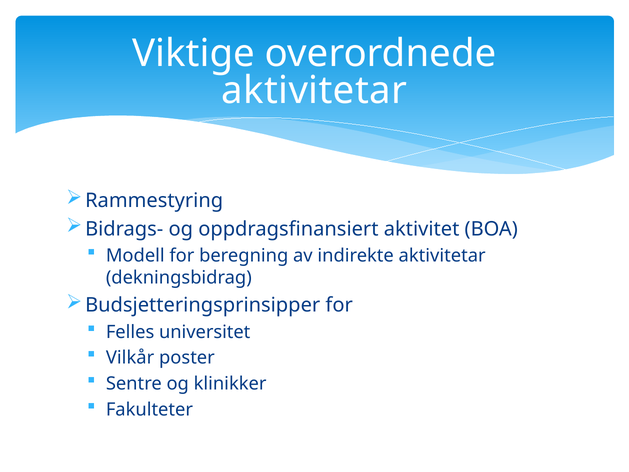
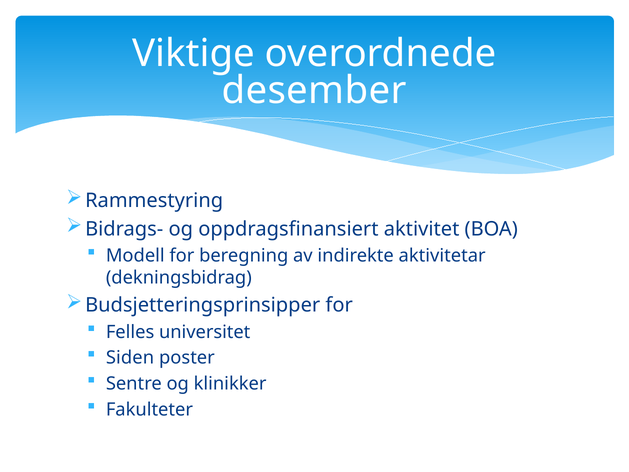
aktivitetar: aktivitetar -> desember (314, 91)
Vilkår: Vilkår -> Siden (130, 358)
